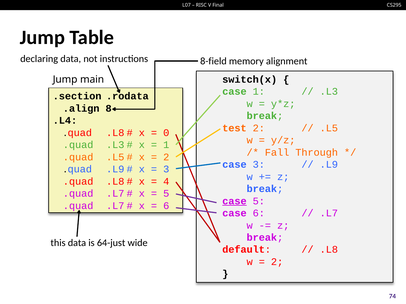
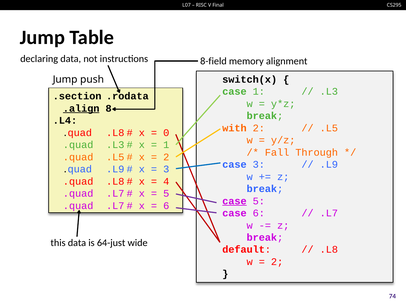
main: main -> push (92, 80)
.align underline: none -> present (81, 109)
test: test -> with (234, 128)
